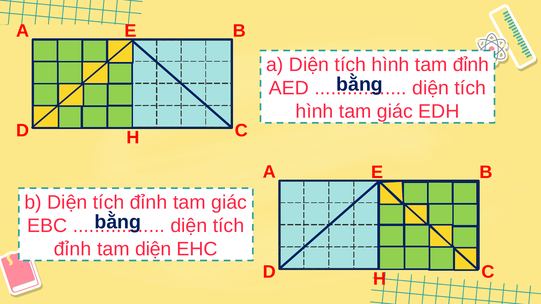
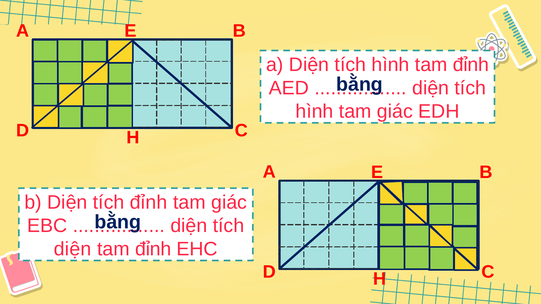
đỉnh: đỉnh -> diện (73, 249)
diện: diện -> đỉnh (153, 249)
